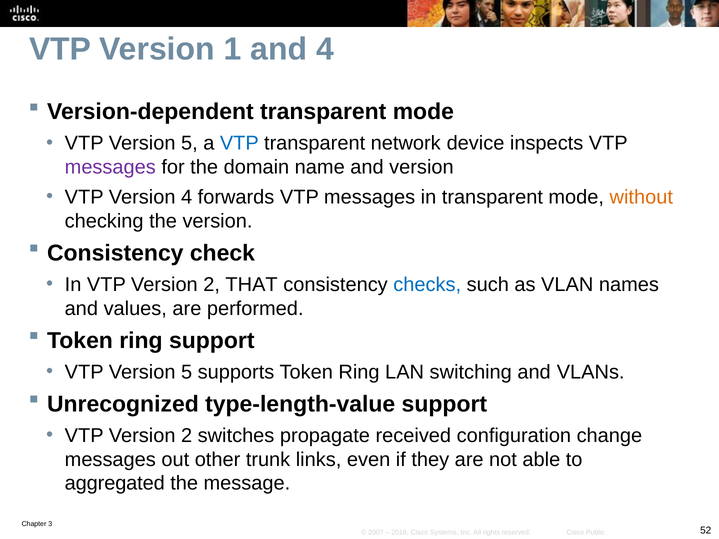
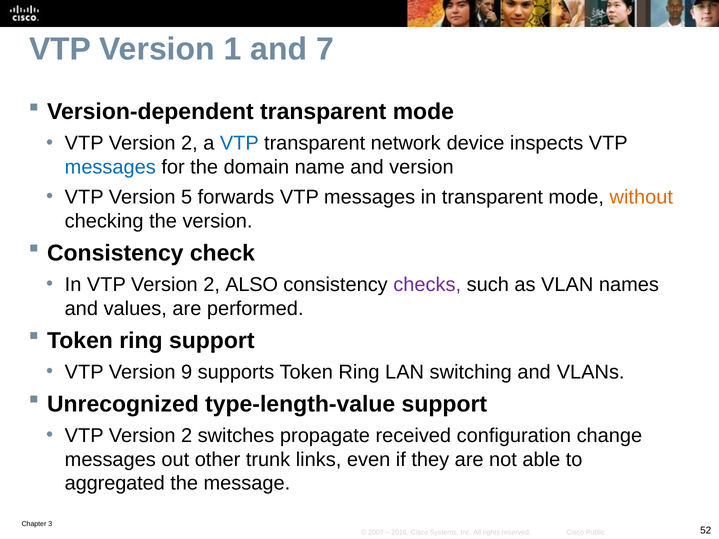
and 4: 4 -> 7 (325, 49)
5: 5 -> 2 (189, 143)
messages colour: purple -> blue (110, 167)
Version 4: 4 -> 5 (187, 197)
THAT: THAT -> ALSO (252, 285)
checks colour: blue -> purple (427, 285)
5: 5 -> 9 (187, 372)
